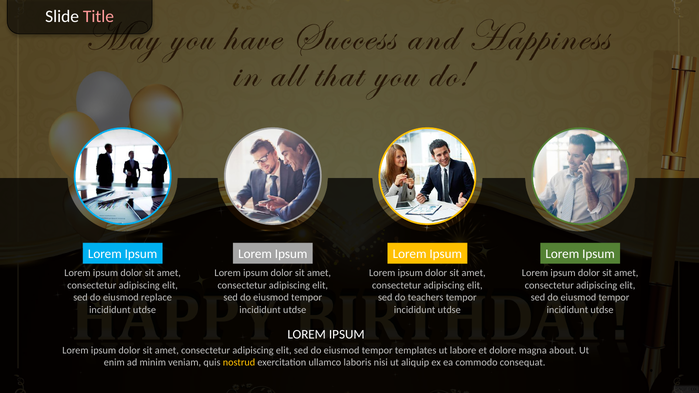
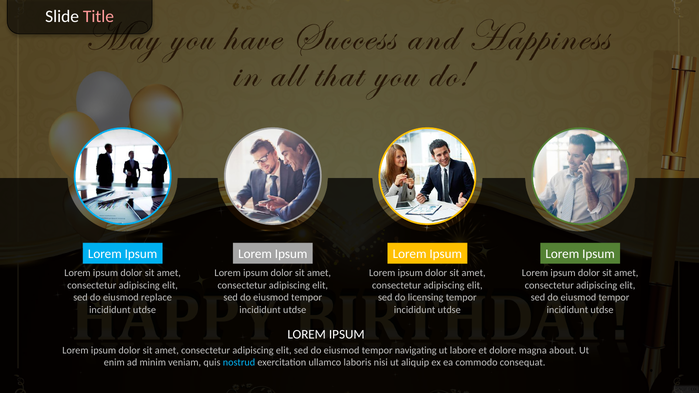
teachers: teachers -> licensing (426, 298)
templates: templates -> navigating (416, 351)
nostrud colour: yellow -> light blue (239, 363)
